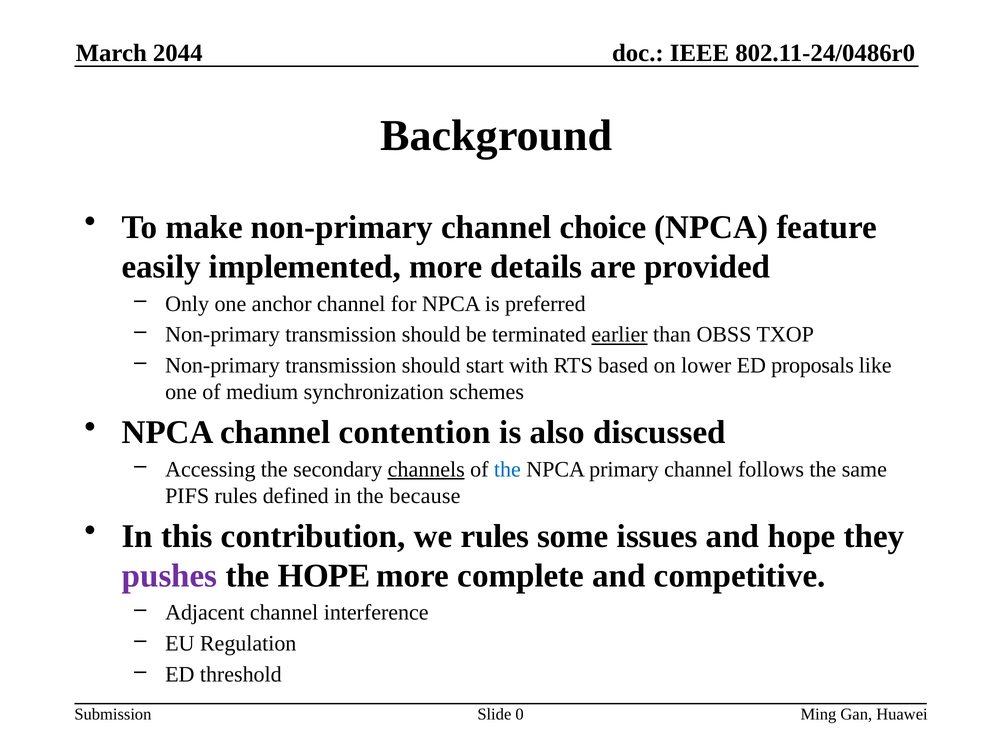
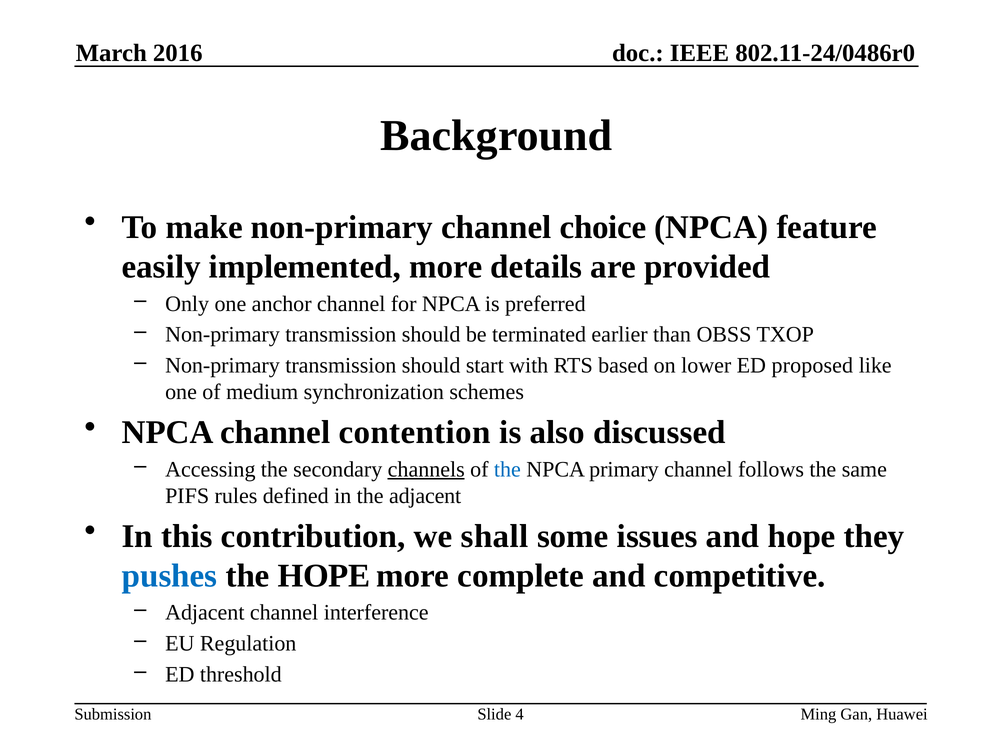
2044: 2044 -> 2016 (178, 53)
earlier underline: present -> none (620, 335)
proposals: proposals -> proposed (812, 365)
the because: because -> adjacent (425, 496)
we rules: rules -> shall (495, 536)
pushes colour: purple -> blue (170, 576)
0: 0 -> 4 (520, 714)
